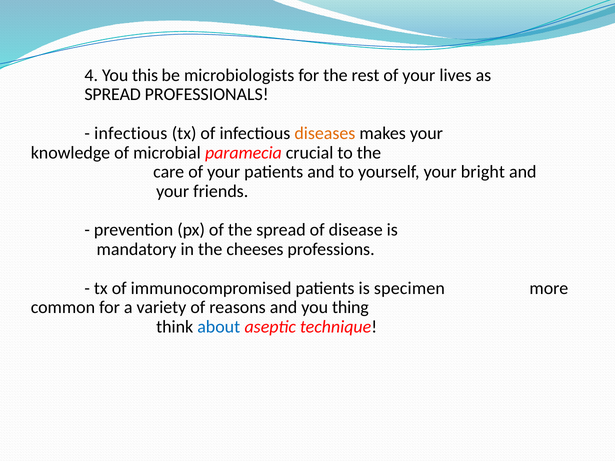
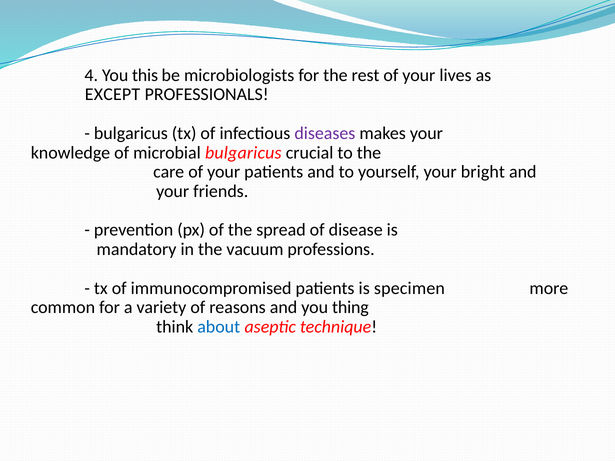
SPREAD: SPREAD -> EXCEPT (112, 95)
infectious: infectious -> bulgaricus (131, 133)
diseases colour: orange -> purple (325, 133)
microbial paramecia: paramecia -> bulgaricus (243, 153)
cheeses: cheeses -> vacuum (255, 250)
